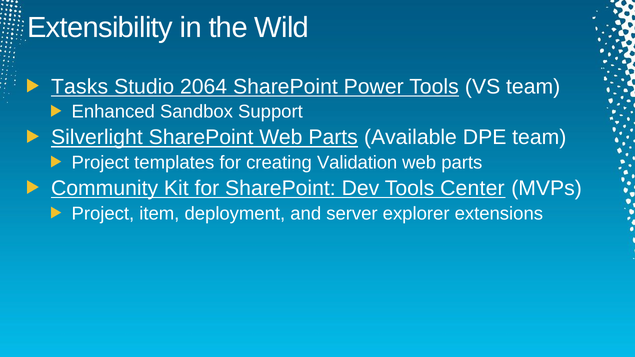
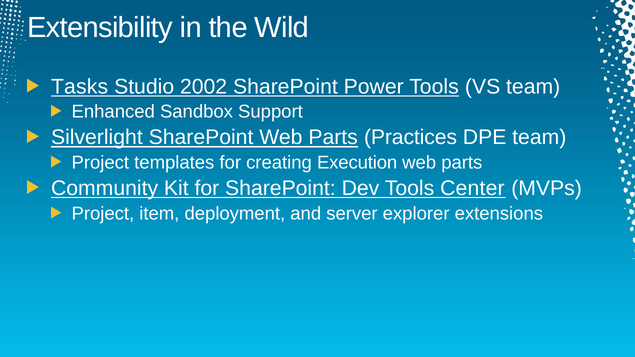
2064: 2064 -> 2002 (204, 87)
Available: Available -> Practices (411, 138)
Validation: Validation -> Execution (357, 163)
